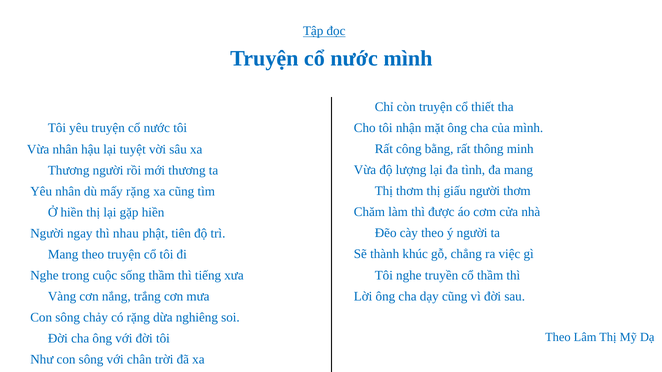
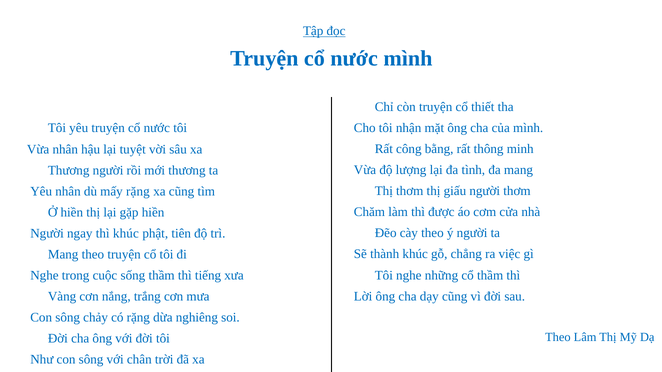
thì nhau: nhau -> khúc (126, 234)
truyền: truyền -> những (442, 275)
